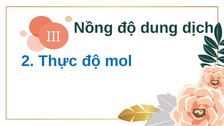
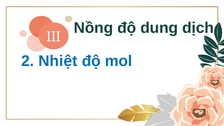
Thực: Thực -> Nhiệt (58, 61)
